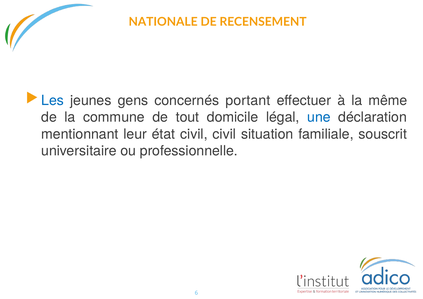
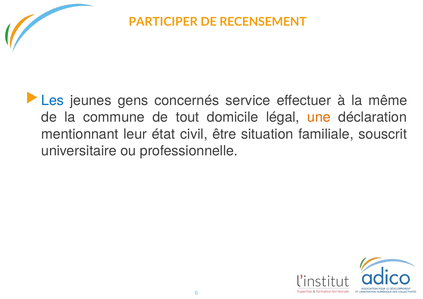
NATIONALE: NATIONALE -> PARTICIPER (163, 22)
portant: portant -> service (248, 100)
une colour: blue -> orange (319, 117)
civil civil: civil -> être (224, 134)
